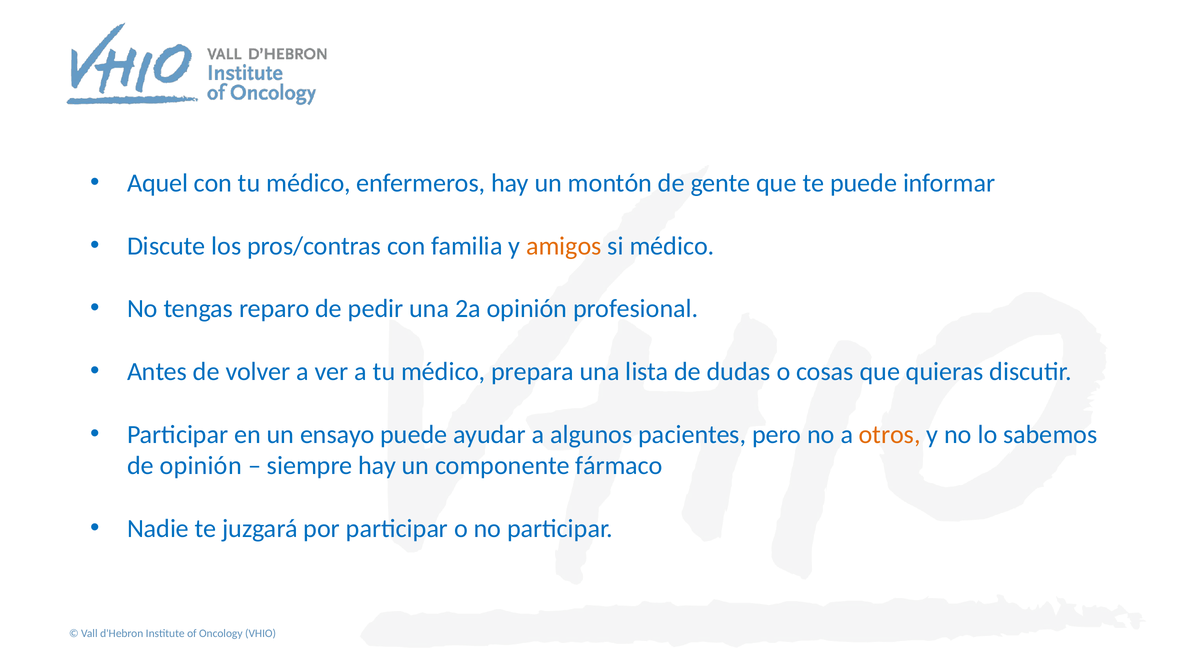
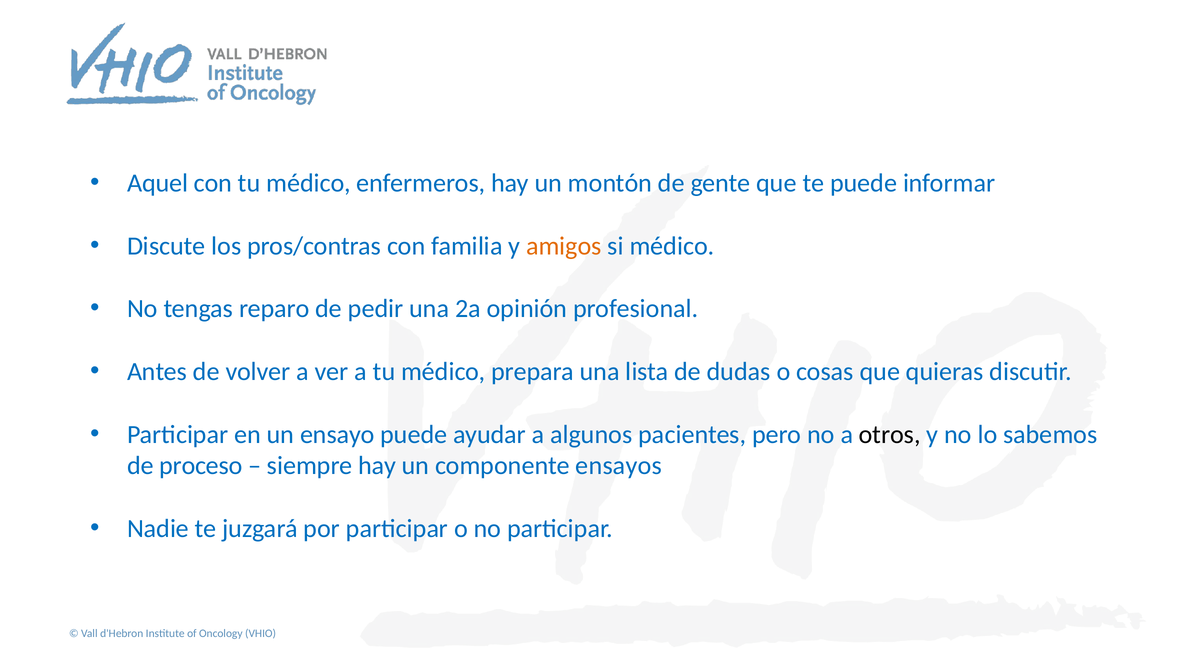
otros colour: orange -> black (890, 435)
de opinión: opinión -> proceso (201, 466)
fármaco: fármaco -> ensayos (619, 466)
